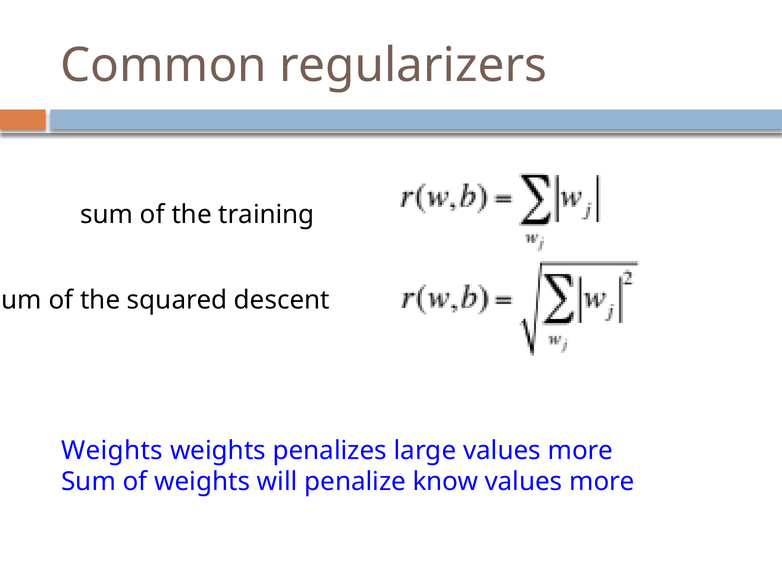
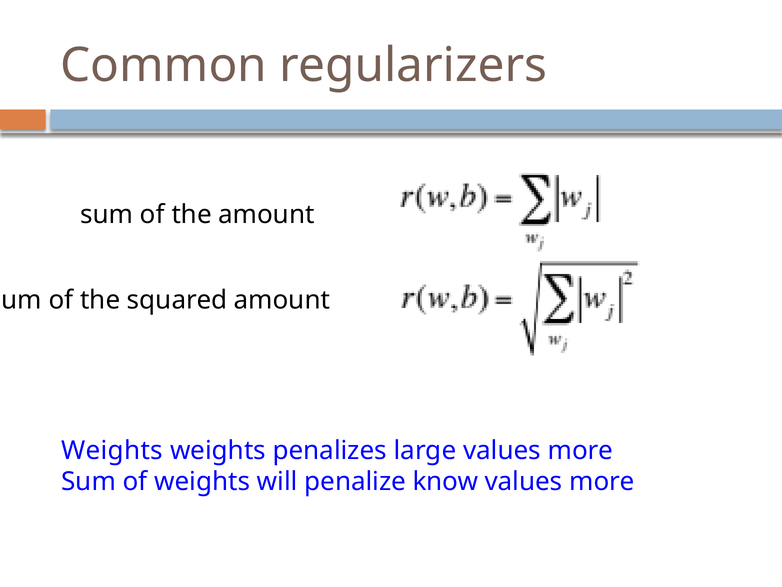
the training: training -> amount (266, 215)
squared descent: descent -> amount (282, 300)
